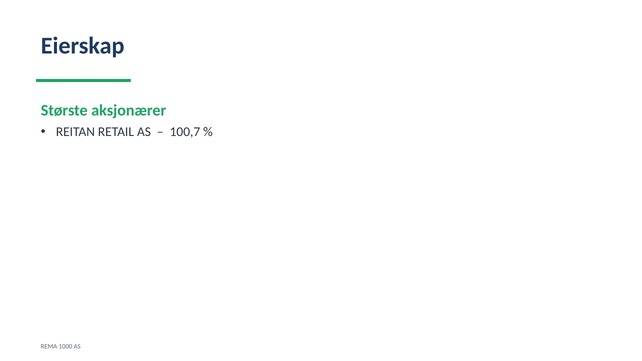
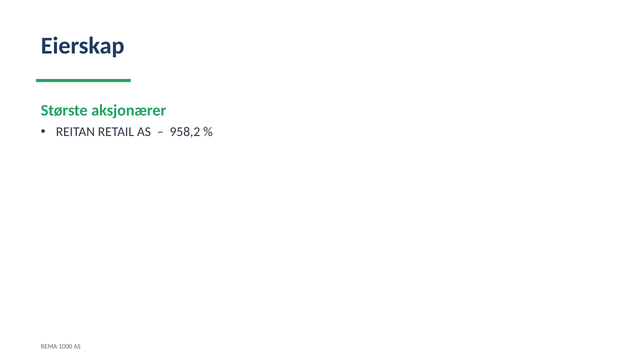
100,7: 100,7 -> 958,2 (185, 132)
